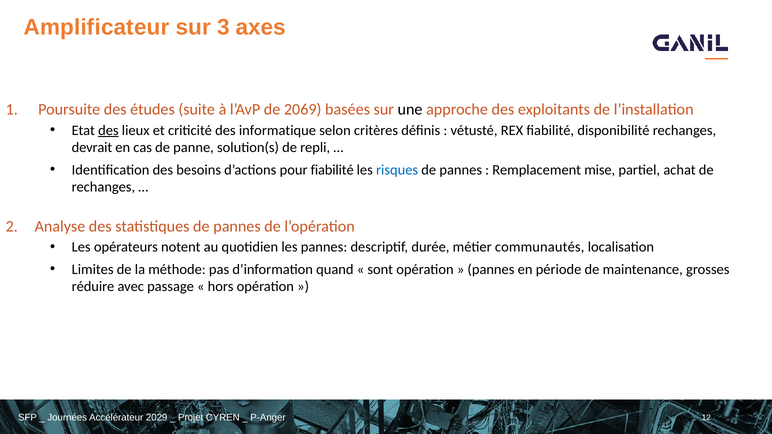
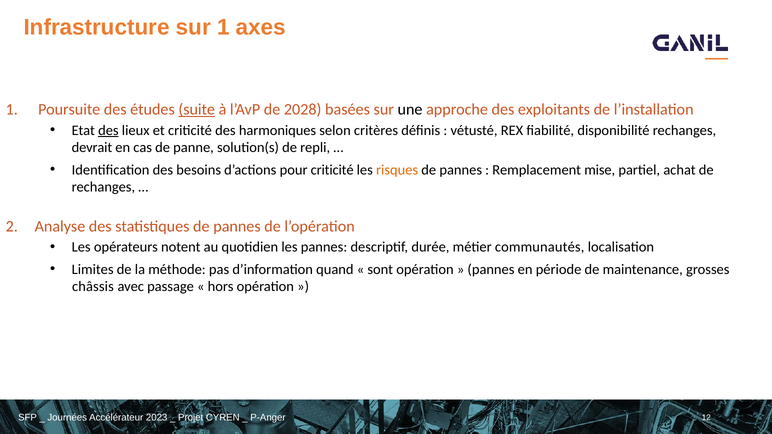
Amplificateur: Amplificateur -> Infrastructure (97, 28)
sur 3: 3 -> 1 (223, 28)
suite underline: none -> present (197, 110)
2069: 2069 -> 2028 (303, 110)
informatique: informatique -> harmoniques (277, 130)
pour fiabilité: fiabilité -> criticité (332, 170)
risques colour: blue -> orange (397, 170)
réduire: réduire -> châssis (93, 287)
2029: 2029 -> 2023 (157, 418)
